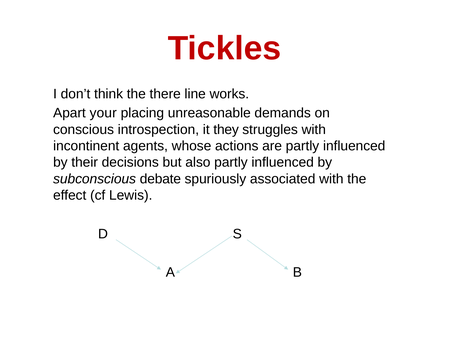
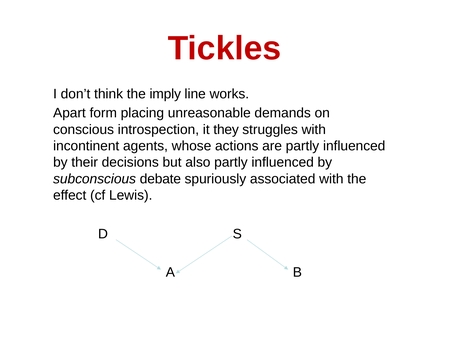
there: there -> imply (165, 94)
your: your -> form (103, 113)
